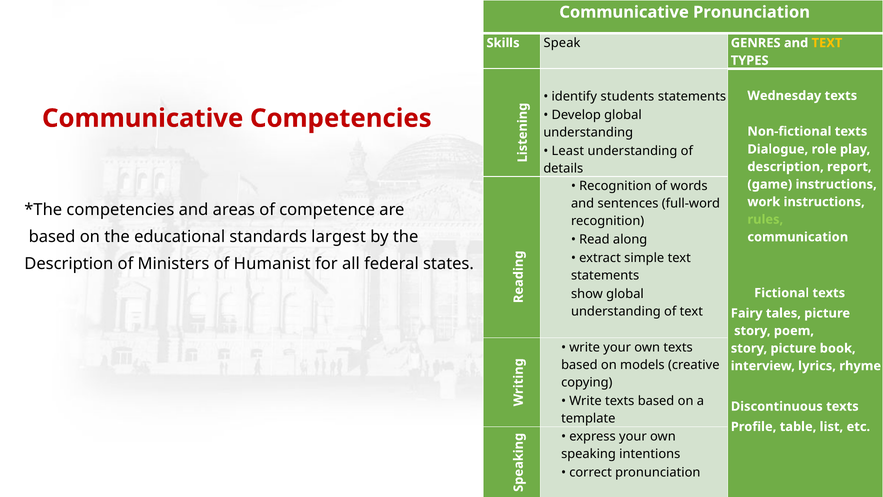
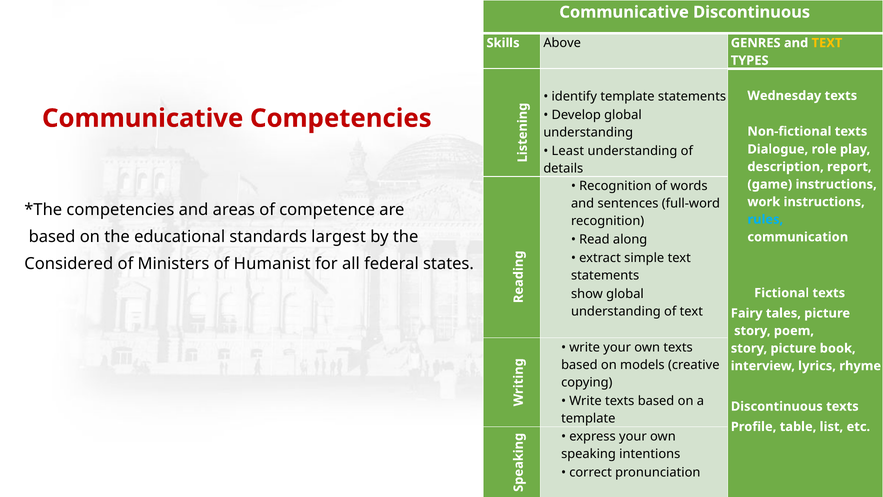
Communicative Pronunciation: Pronunciation -> Discontinuous (752, 12)
Speak: Speak -> Above (562, 43)
identify students: students -> template (627, 96)
rules colour: light green -> light blue (765, 219)
Description: Description -> Considered (69, 264)
